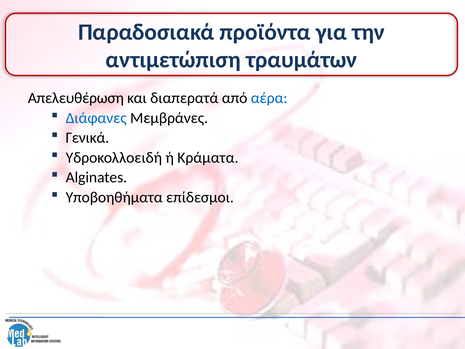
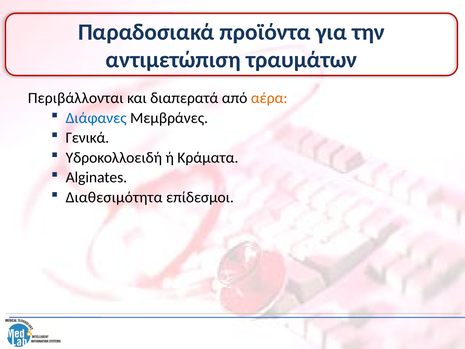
Απελευθέρωση: Απελευθέρωση -> Περιβάλλονται (76, 98)
αέρα colour: blue -> orange (269, 98)
Υποβοηθήματα: Υποβοηθήματα -> Διαθεσιμότητα (114, 197)
